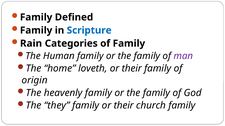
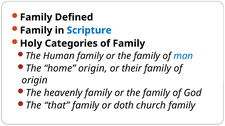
Rain: Rain -> Holy (31, 44)
man colour: purple -> blue (183, 56)
home loveth: loveth -> origin (93, 69)
they: they -> that (57, 106)
family or their: their -> doth (124, 106)
